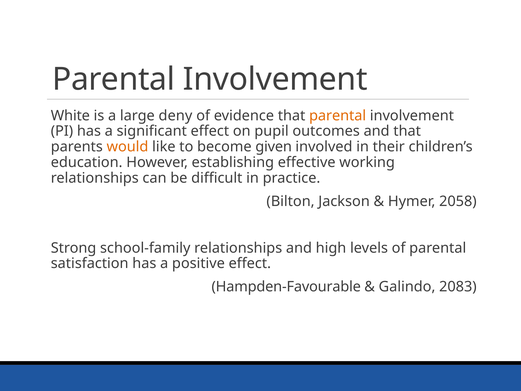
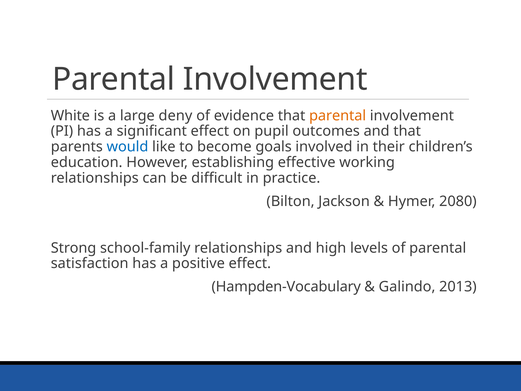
would colour: orange -> blue (127, 147)
given: given -> goals (274, 147)
2058: 2058 -> 2080 (458, 201)
Hampden-Favourable: Hampden-Favourable -> Hampden-Vocabulary (286, 287)
2083: 2083 -> 2013 (458, 287)
